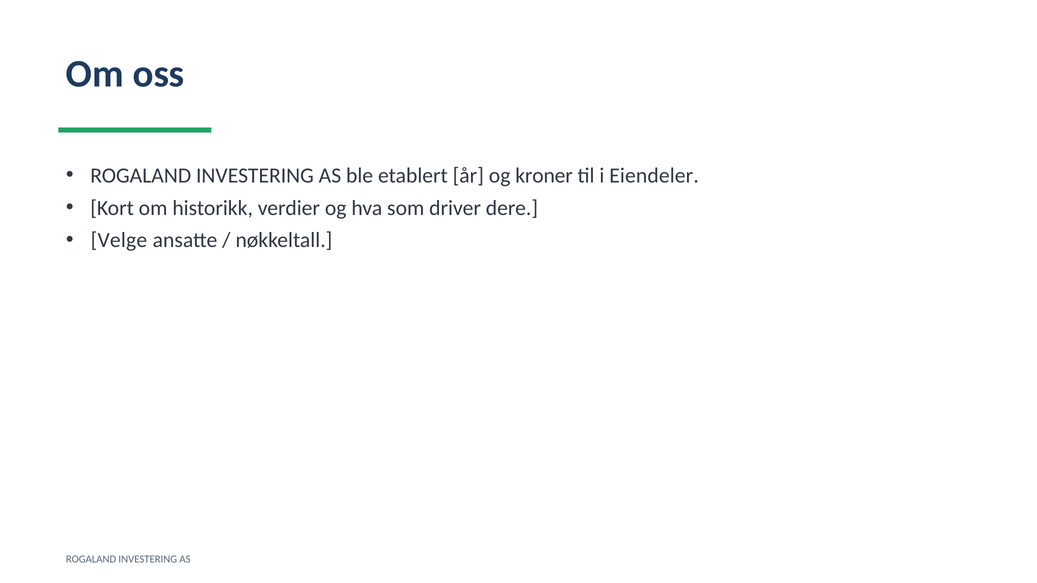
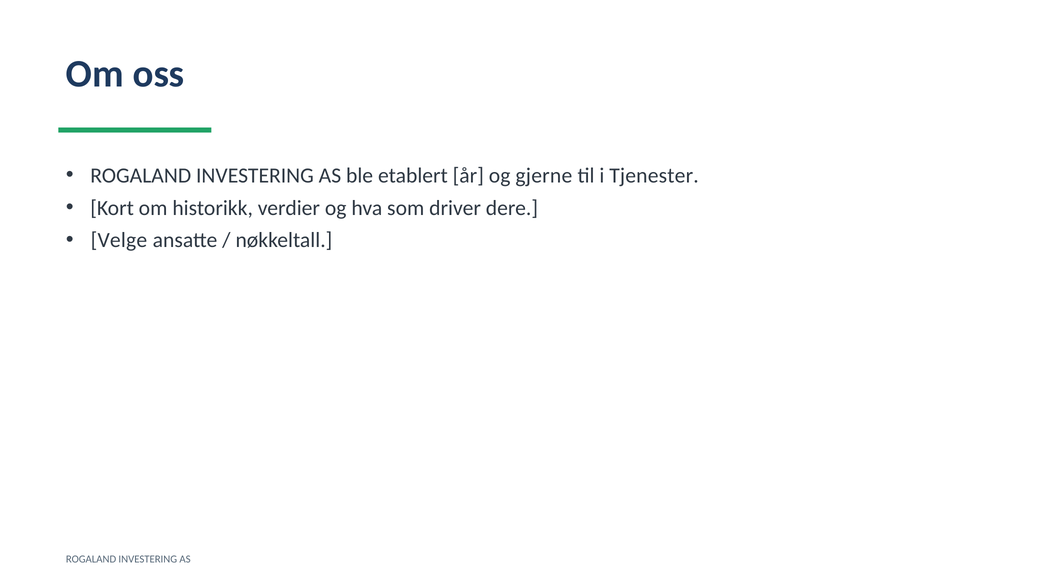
kroner: kroner -> gjerne (544, 176)
Eiendeler: Eiendeler -> Tjenester (654, 176)
